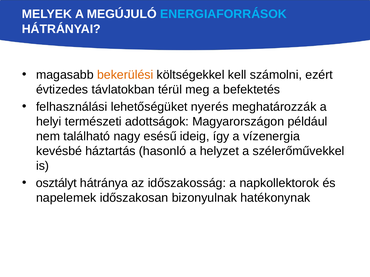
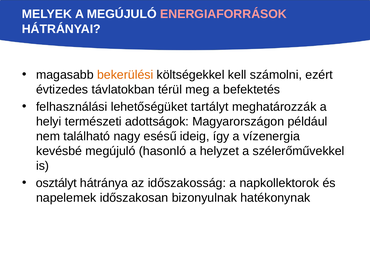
ENERGIAFORRÁSOK colour: light blue -> pink (224, 14)
nyerés: nyerés -> tartályt (210, 107)
kevésbé háztartás: háztartás -> megújuló (110, 151)
